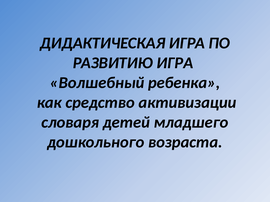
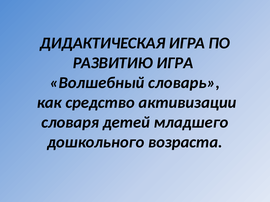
ребенка: ребенка -> словарь (184, 83)
